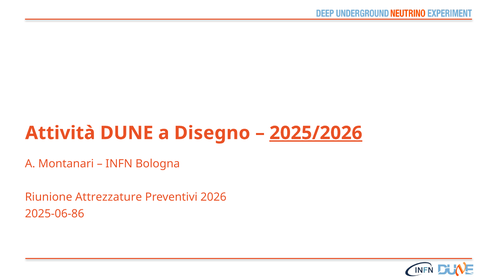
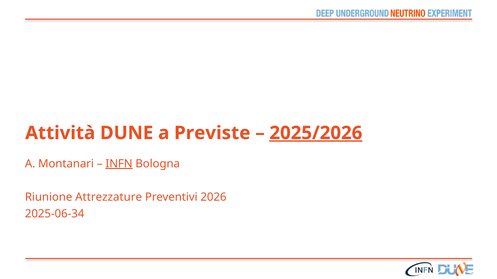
Disegno: Disegno -> Previste (212, 133)
INFN underline: none -> present (119, 164)
2025-06-86: 2025-06-86 -> 2025-06-34 (55, 214)
